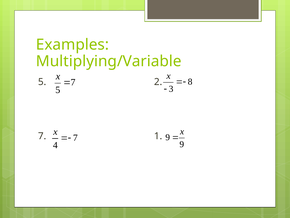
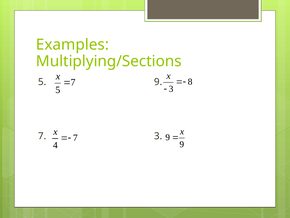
Multiplying/Variable: Multiplying/Variable -> Multiplying/Sections (109, 61)
5 2: 2 -> 9 (158, 82)
7 1: 1 -> 3 (158, 136)
